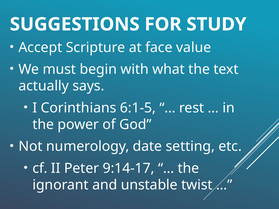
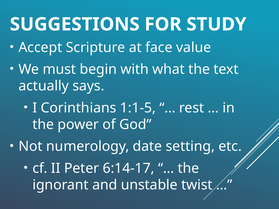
6:1-5: 6:1-5 -> 1:1-5 (138, 108)
9:14-17: 9:14-17 -> 6:14-17 (129, 168)
